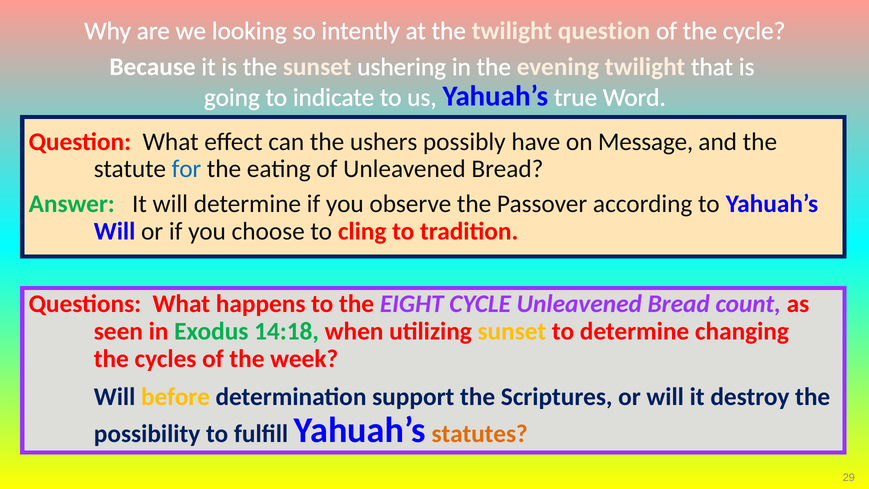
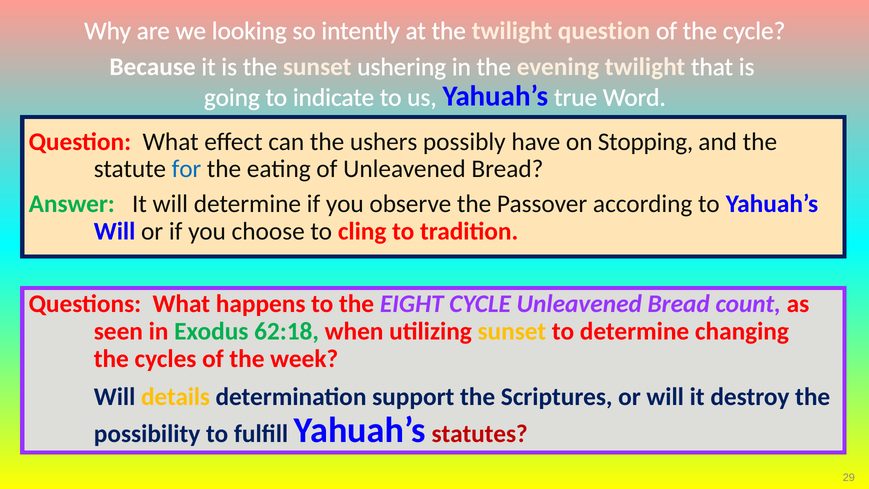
Message: Message -> Stopping (646, 142)
14:18: 14:18 -> 62:18 (287, 331)
before: before -> details (176, 397)
statutes colour: orange -> red (480, 434)
